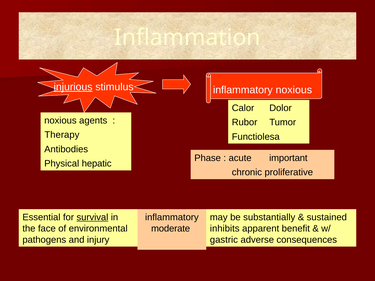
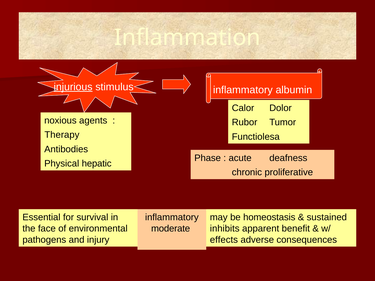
inflammatory noxious: noxious -> albumin (294, 90)
important: important -> deafness (288, 158)
survival underline: present -> none (92, 217)
substantially: substantially -> homeostasis (269, 217)
gastric: gastric -> effects (224, 240)
